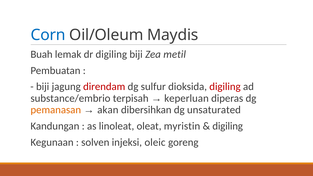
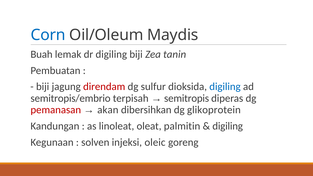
metil: metil -> tanin (175, 54)
digiling colour: red -> blue (225, 87)
substance/embrio: substance/embrio -> semitropis/embrio (71, 98)
keperluan: keperluan -> semitropis (187, 98)
pemanasan colour: orange -> red (56, 110)
unsaturated: unsaturated -> glikoprotein (214, 110)
myristin: myristin -> palmitin (182, 126)
